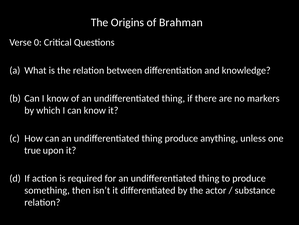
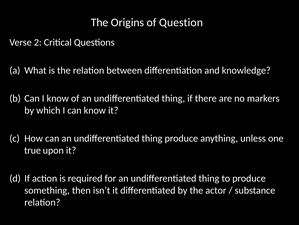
Brahman: Brahman -> Question (181, 22)
0: 0 -> 2 (38, 42)
